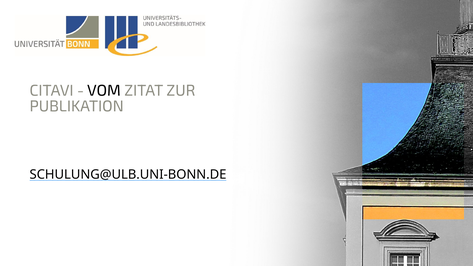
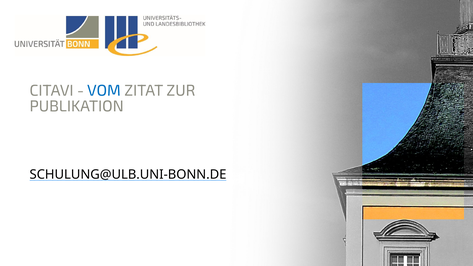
VOM colour: black -> blue (104, 91)
